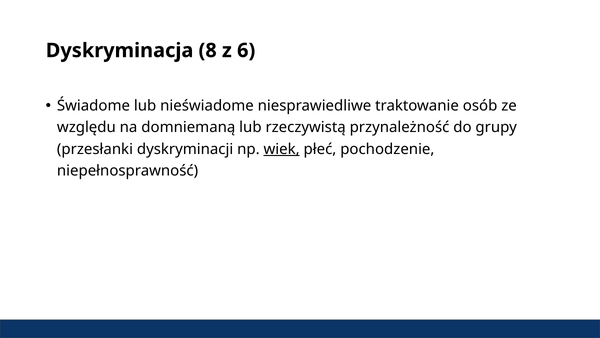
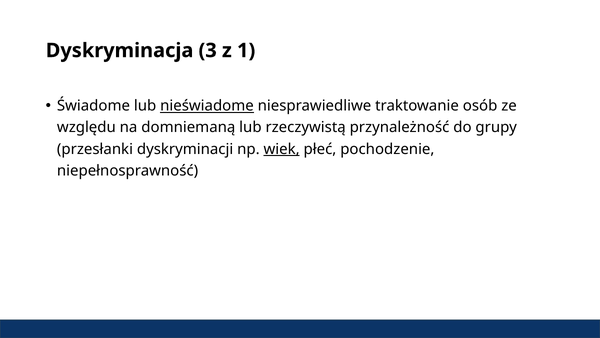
8: 8 -> 3 (208, 50)
6: 6 -> 1 (246, 50)
nieświadome underline: none -> present (207, 106)
